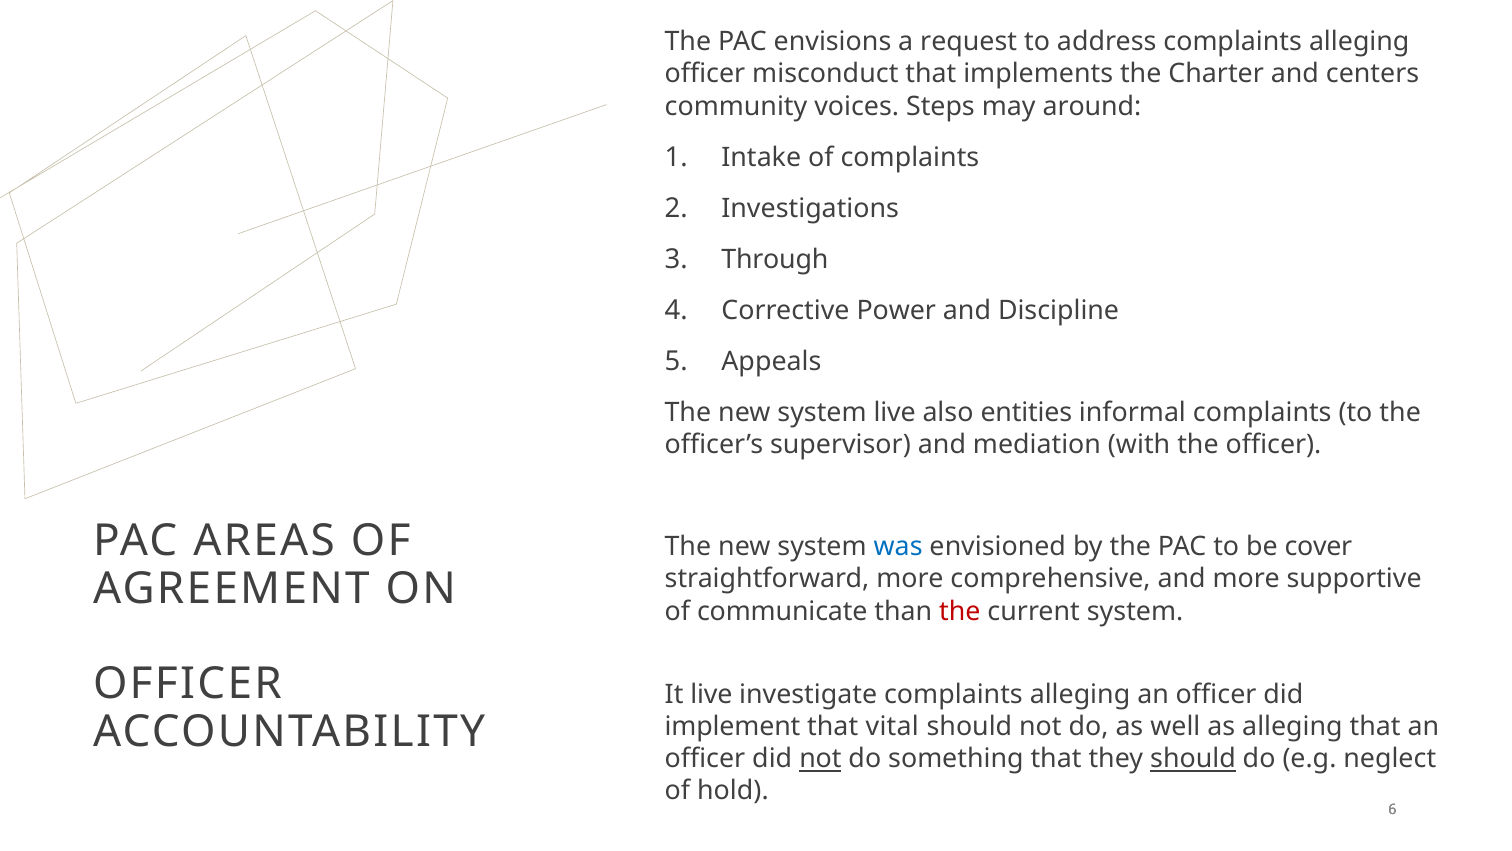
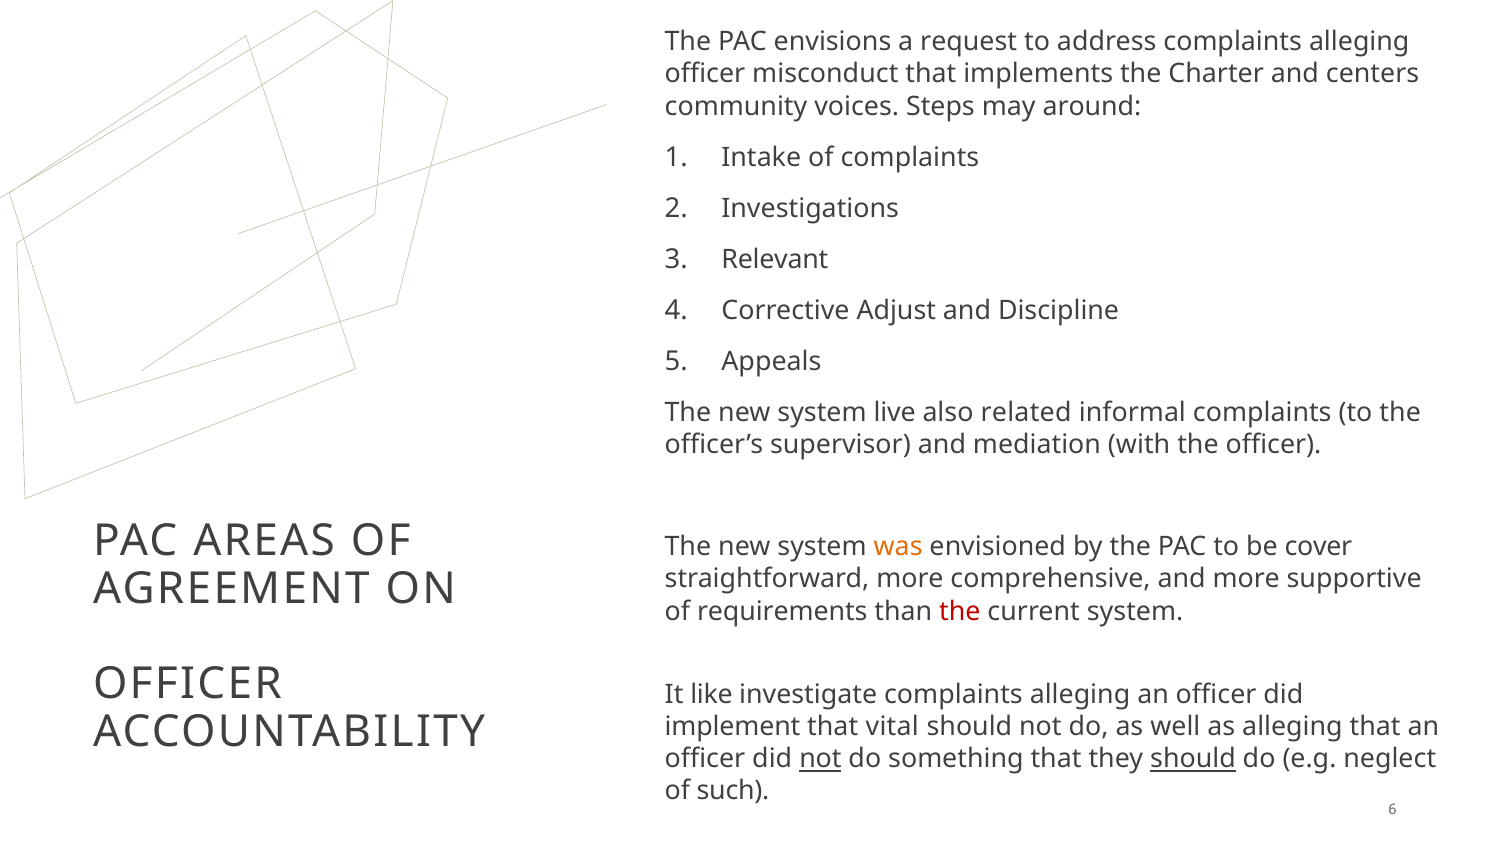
Through: Through -> Relevant (775, 259)
Power: Power -> Adjust (896, 310)
entities: entities -> related (1026, 412)
was colour: blue -> orange (898, 547)
communicate: communicate -> requirements (782, 611)
It live: live -> like (711, 694)
hold: hold -> such (733, 790)
